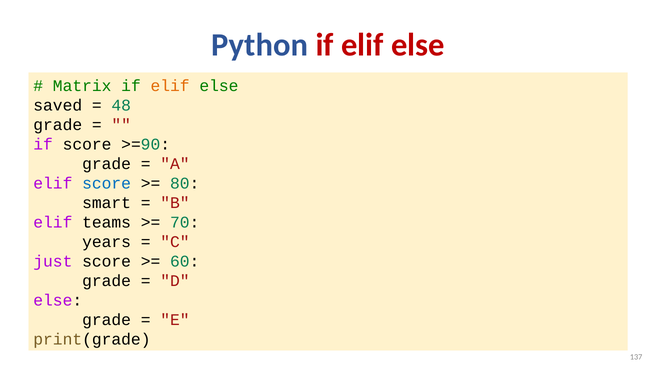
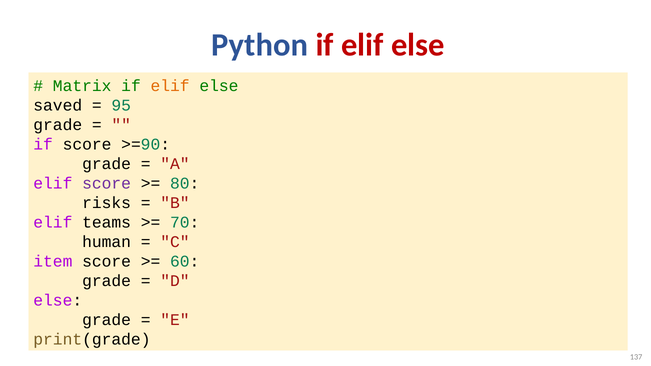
48: 48 -> 95 (121, 105)
score colour: blue -> purple (107, 183)
smart: smart -> risks (107, 203)
years: years -> human (107, 242)
just: just -> item (53, 262)
